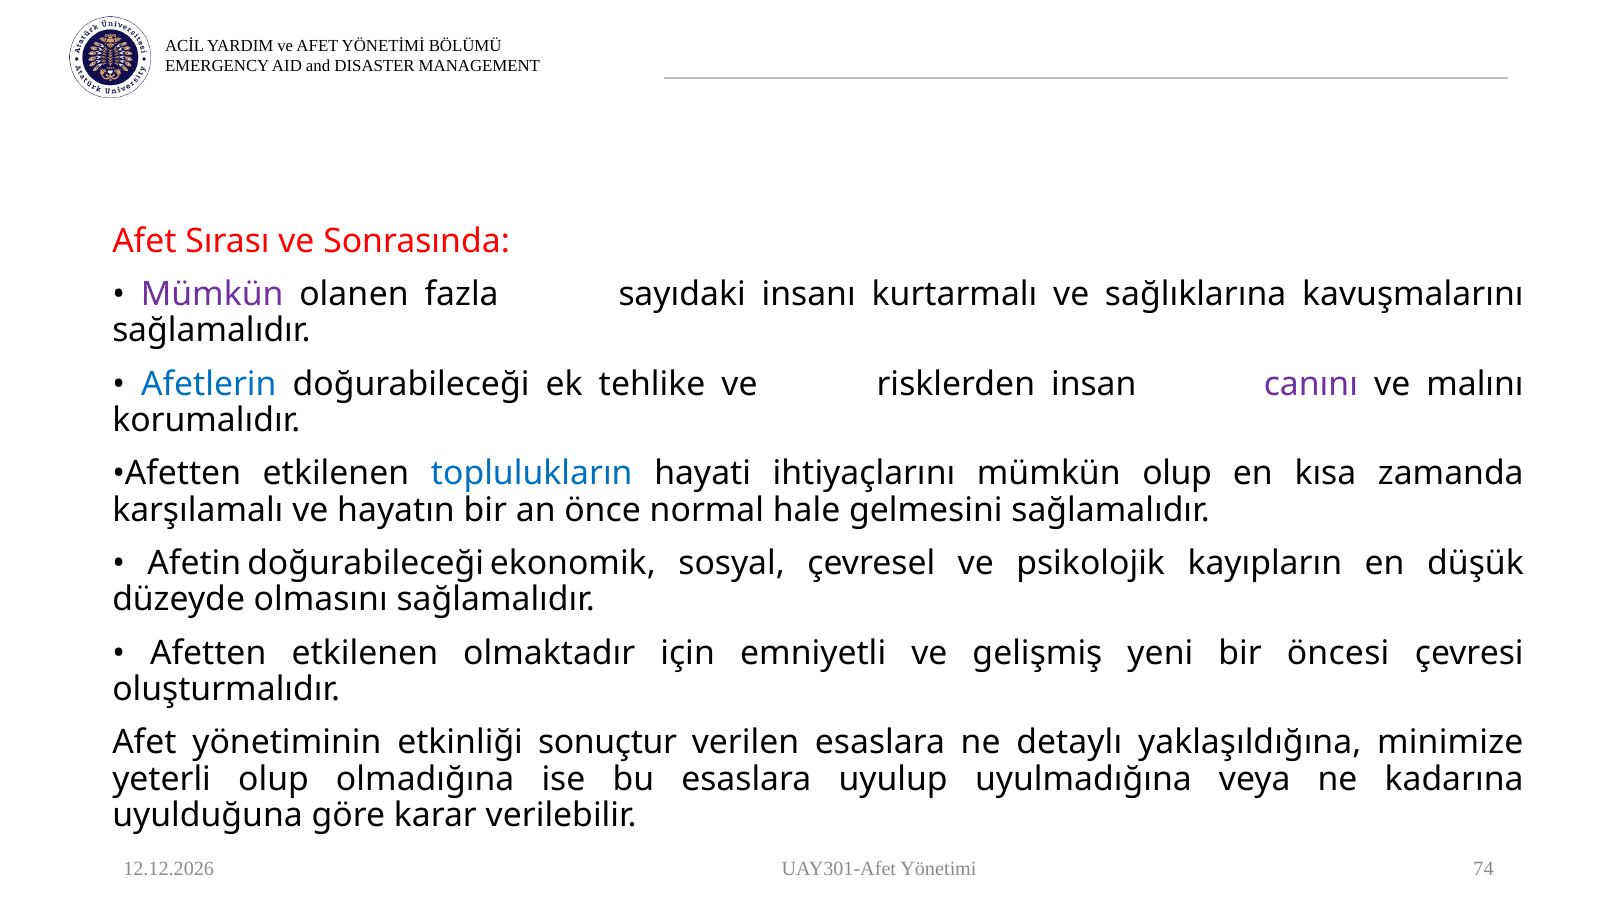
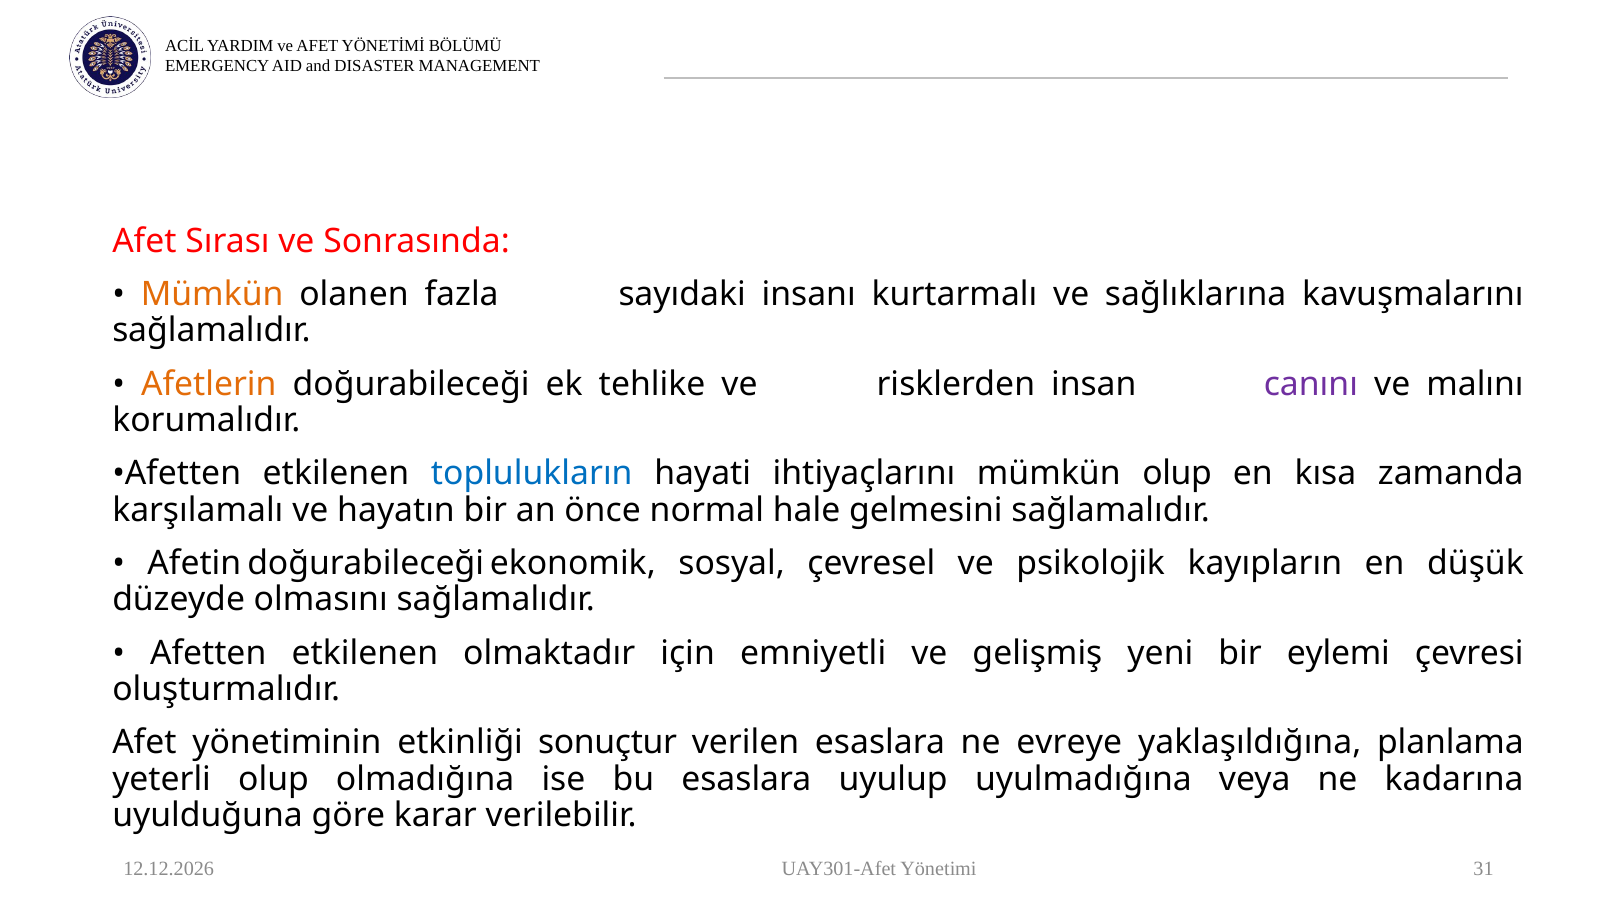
Mümkün colour: purple -> orange (212, 294)
Afetlerin colour: blue -> orange (209, 384)
öncesi: öncesi -> eylemi (1338, 653)
detaylı: detaylı -> evreye (1069, 742)
minimize: minimize -> planlama (1450, 742)
74: 74 -> 31 (1484, 869)
